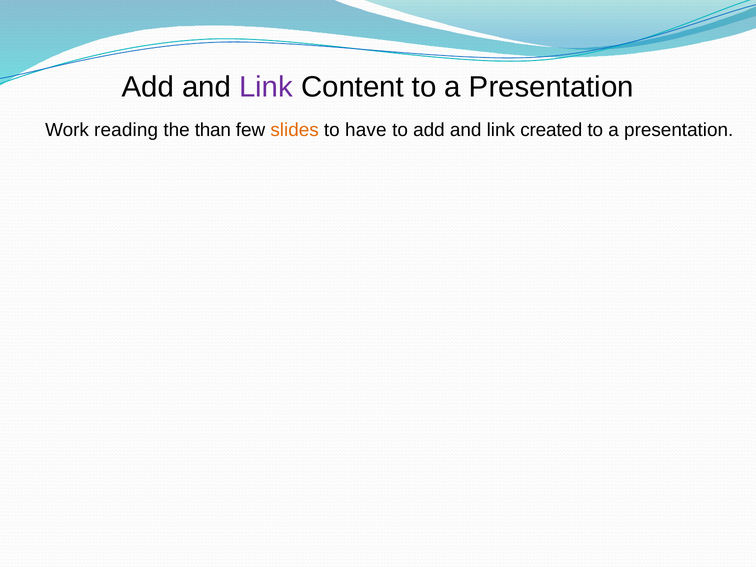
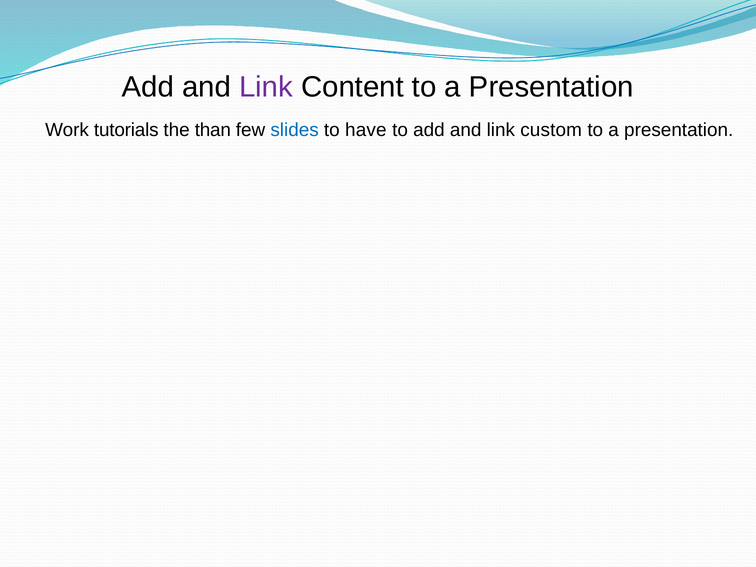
reading: reading -> tutorials (126, 130)
slides colour: orange -> blue (295, 130)
created: created -> custom (551, 130)
